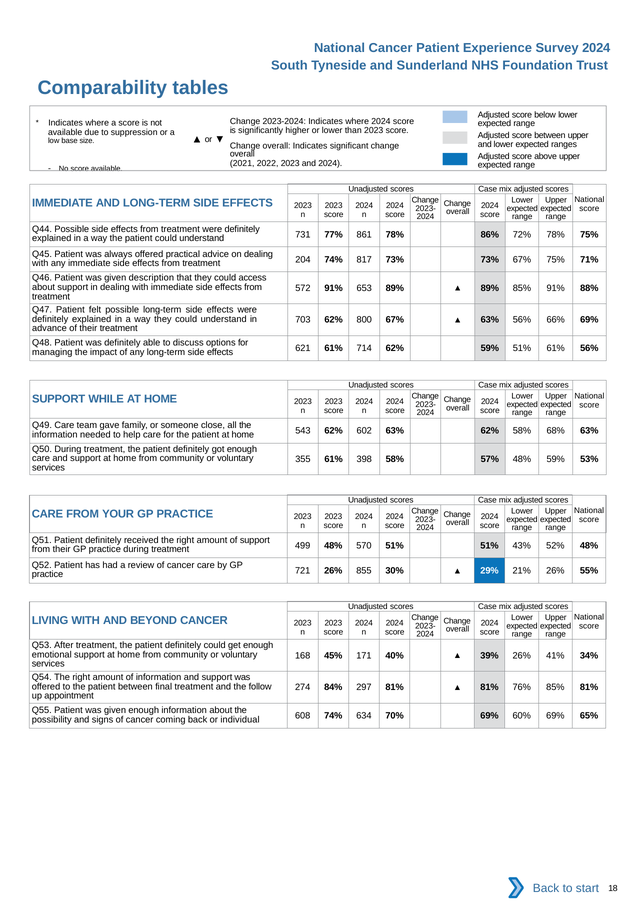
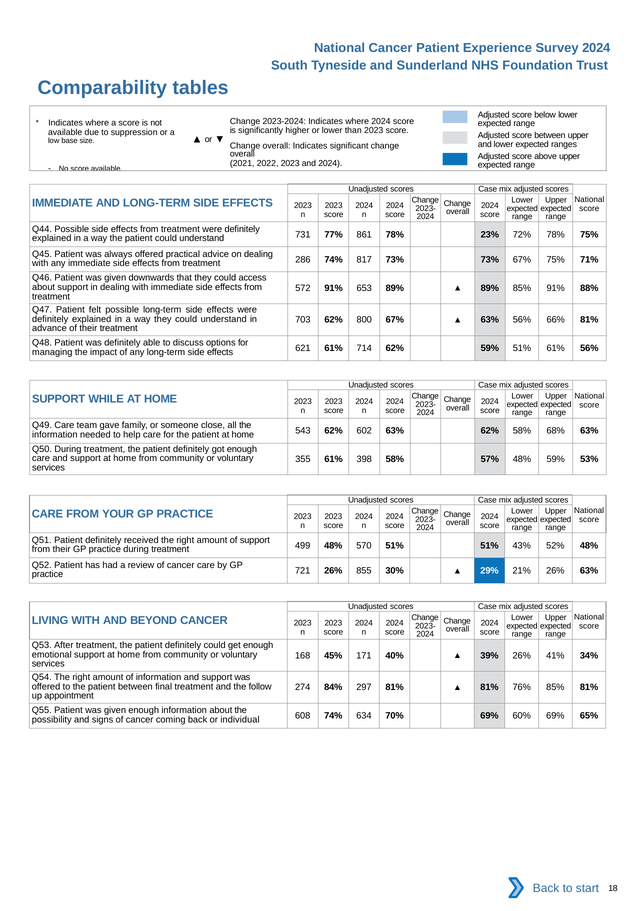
86%: 86% -> 23% (490, 234)
204: 204 -> 286 (303, 259)
description: description -> downwards (151, 278)
66% 69%: 69% -> 81% (589, 320)
26% 55%: 55% -> 63% (589, 570)
